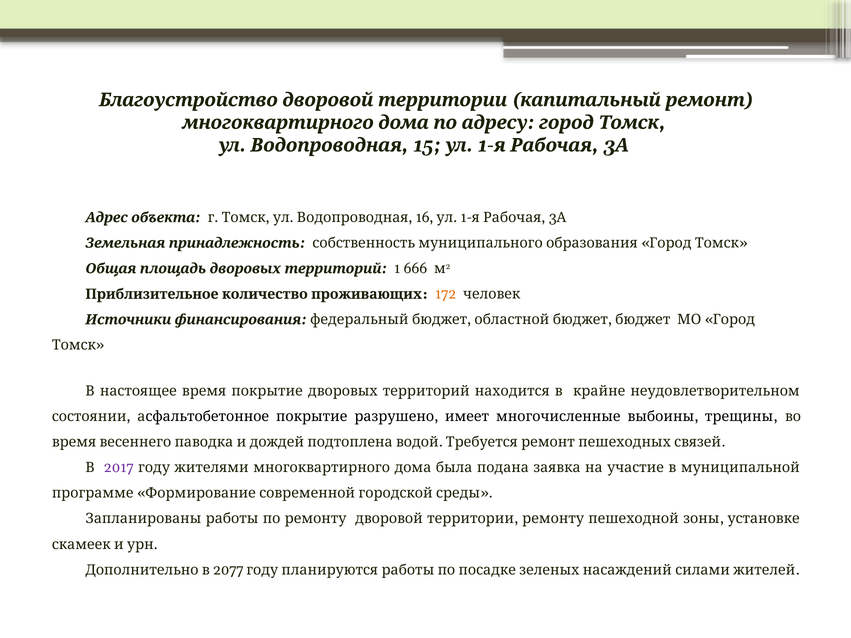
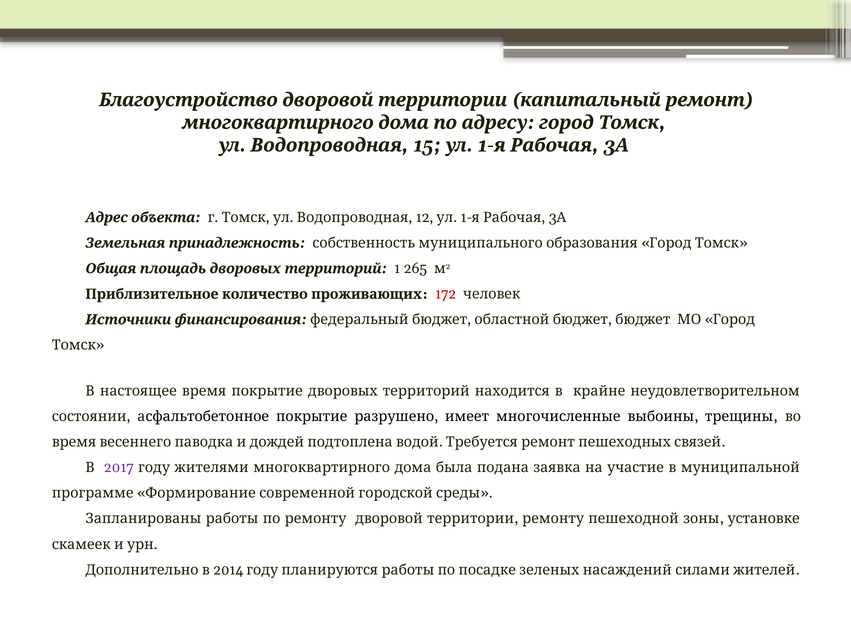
16: 16 -> 12 (425, 218)
666: 666 -> 265 (415, 269)
172 colour: orange -> red (446, 294)
2077: 2077 -> 2014 (228, 570)
